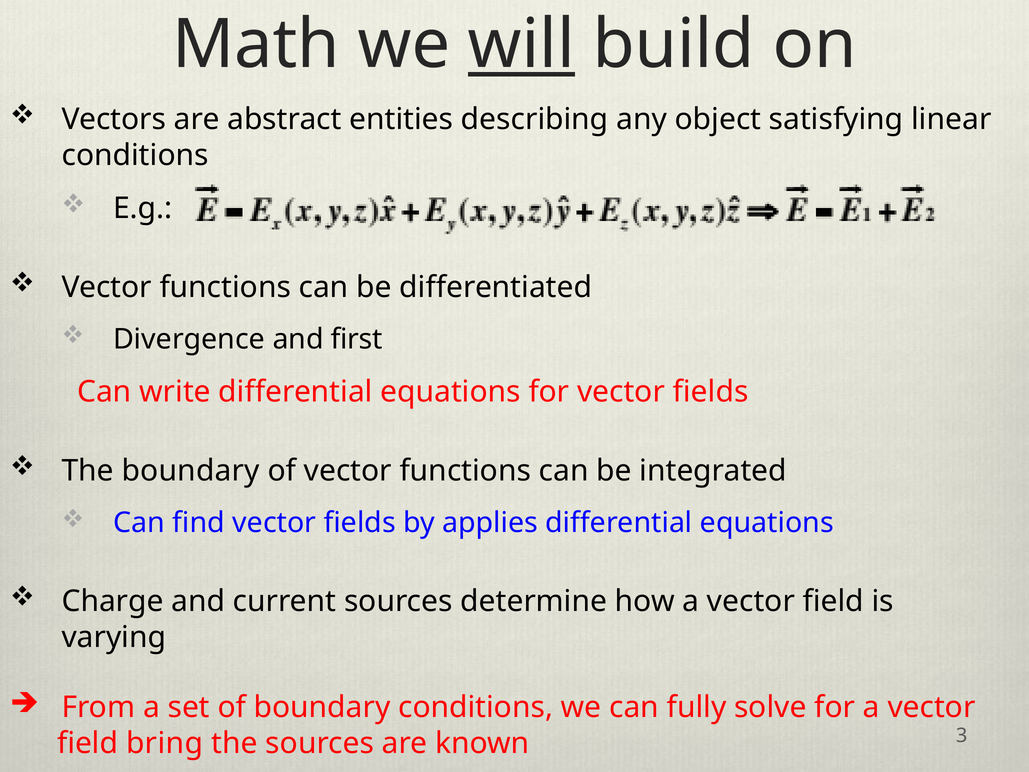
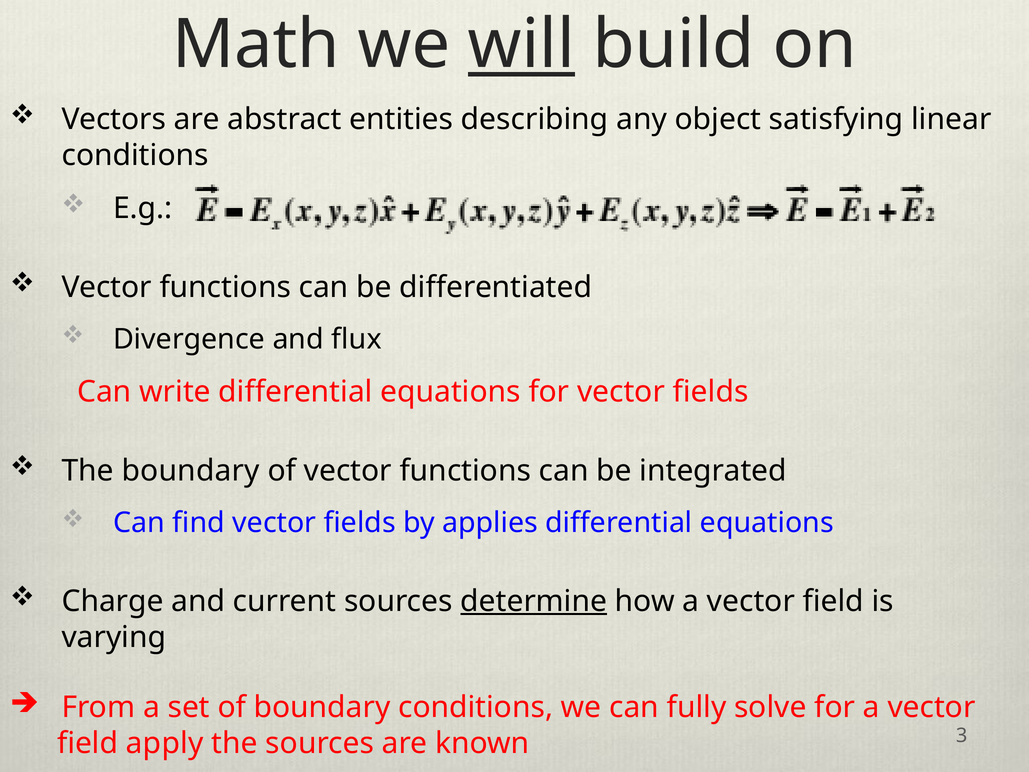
first: first -> flux (357, 339)
determine underline: none -> present (534, 601)
bring: bring -> apply (165, 743)
